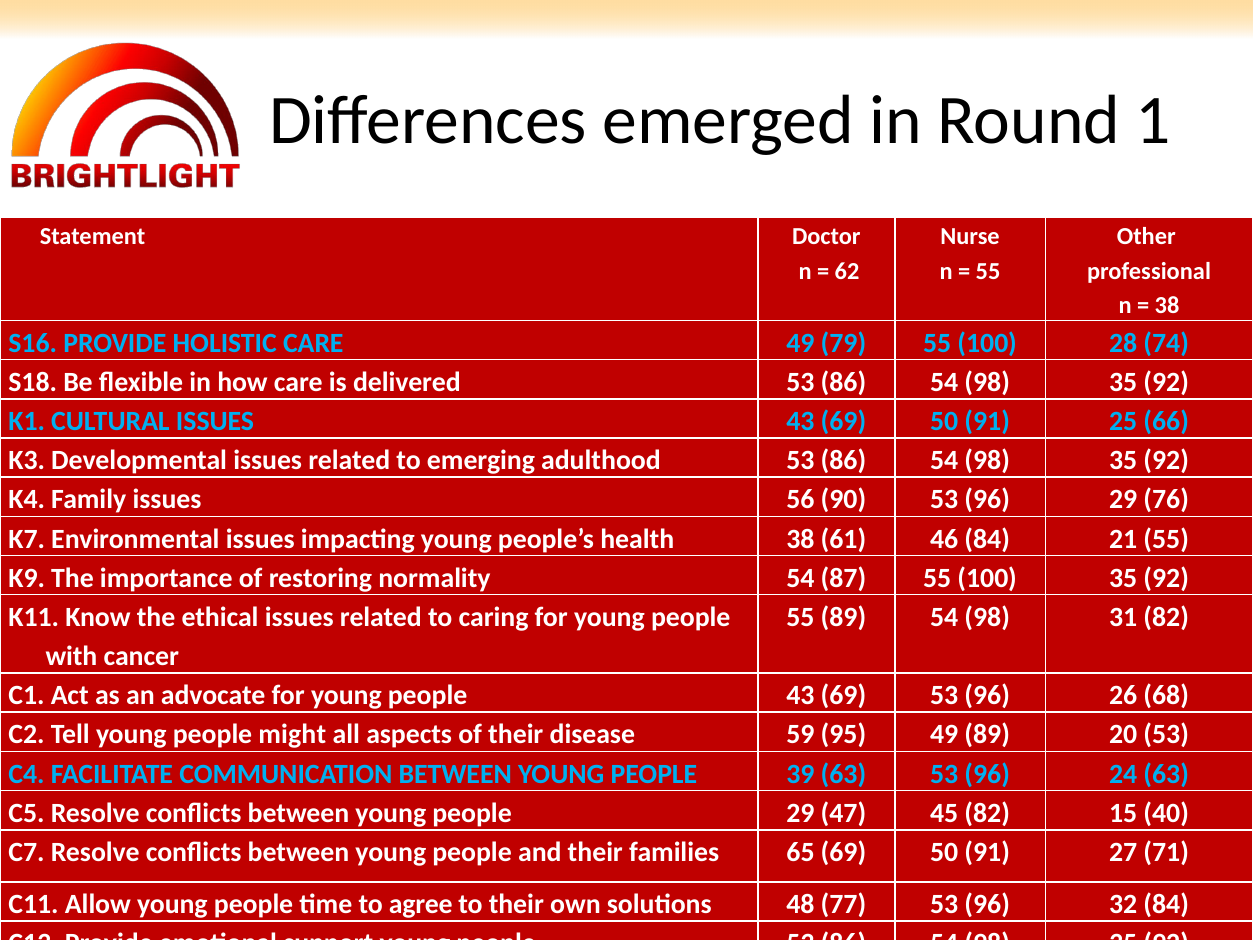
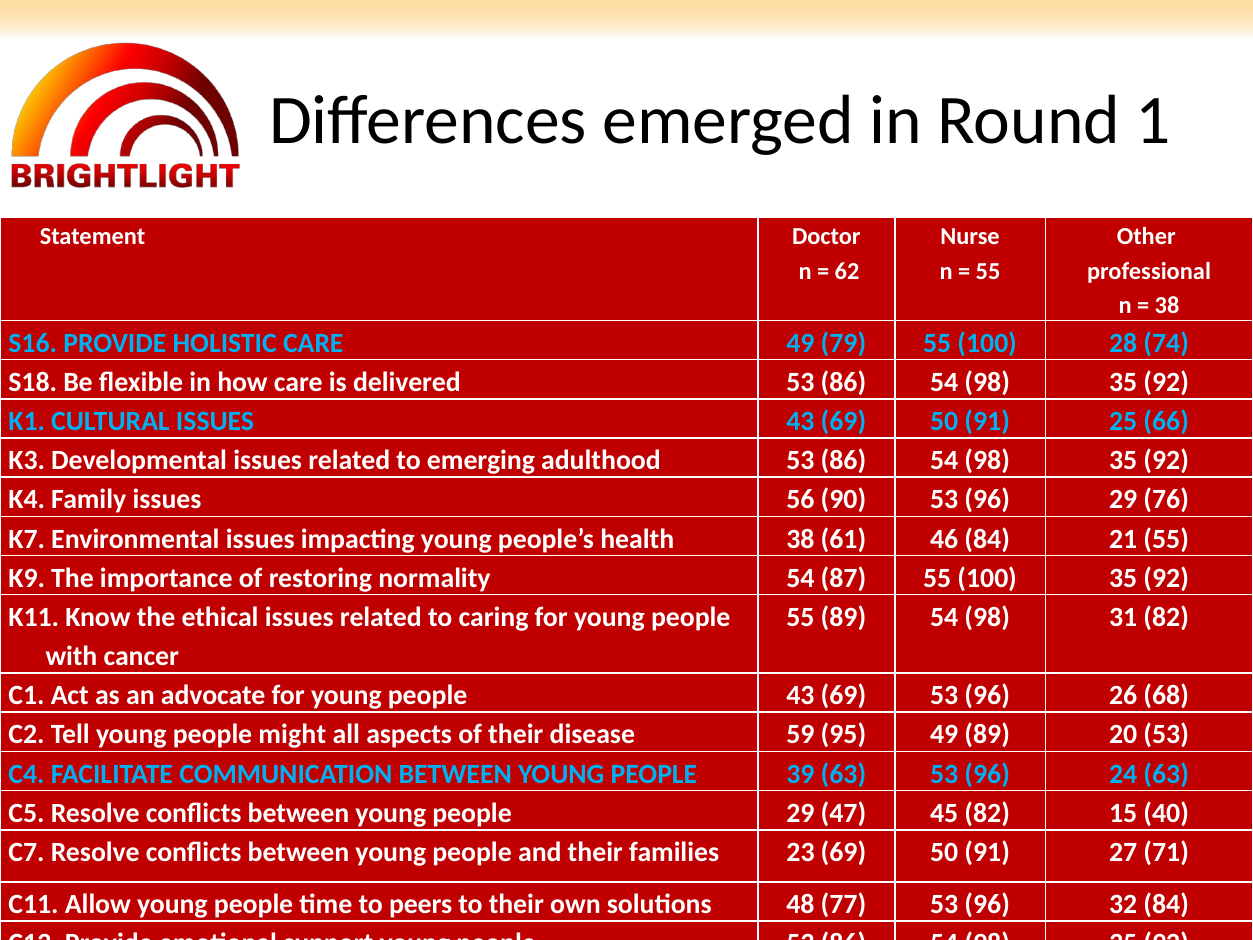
65: 65 -> 23 (801, 852)
to agree: agree -> peers (421, 904)
